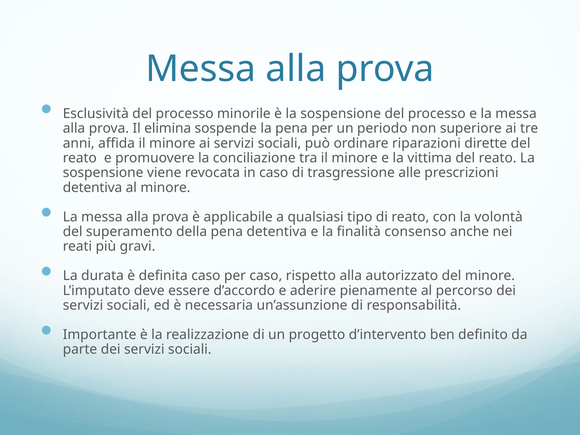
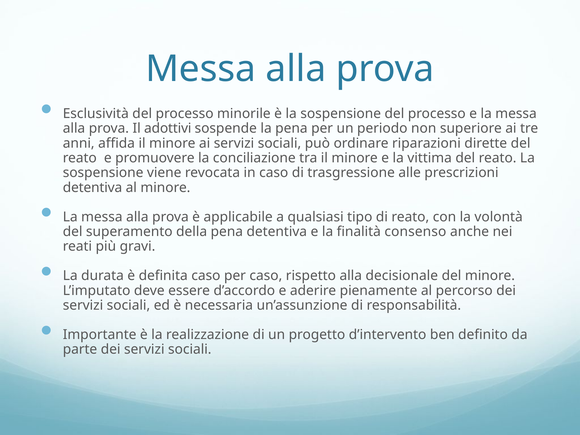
elimina: elimina -> adottivi (168, 128)
autorizzato: autorizzato -> decisionale (402, 276)
